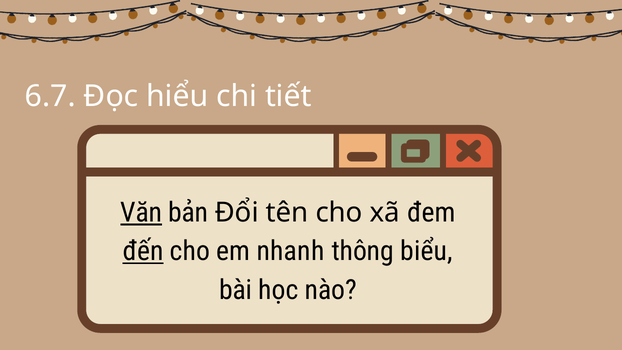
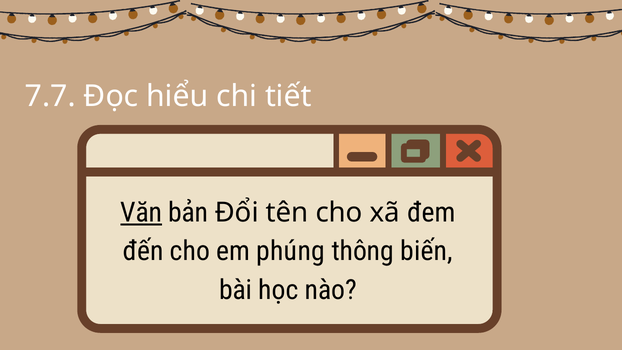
6.7: 6.7 -> 7.7 (50, 96)
đến underline: present -> none (143, 251)
nhanh: nhanh -> phúng (291, 251)
biểu: biểu -> biến (427, 251)
